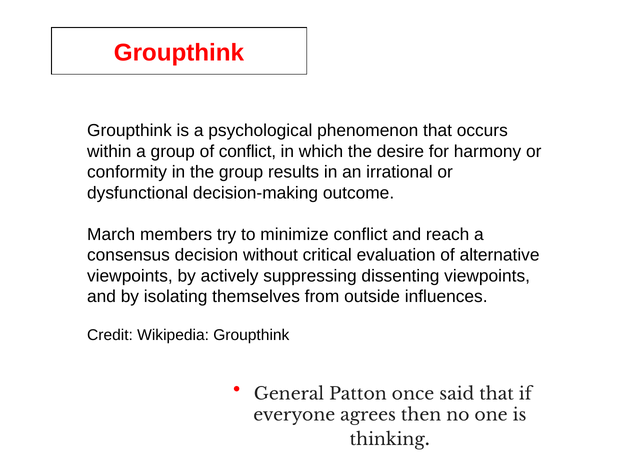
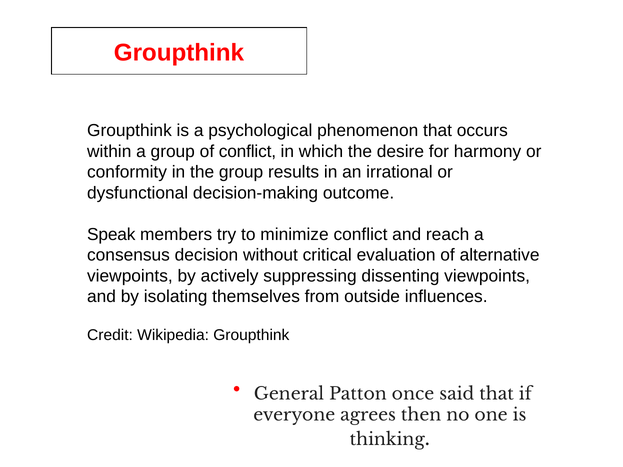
March: March -> Speak (111, 235)
